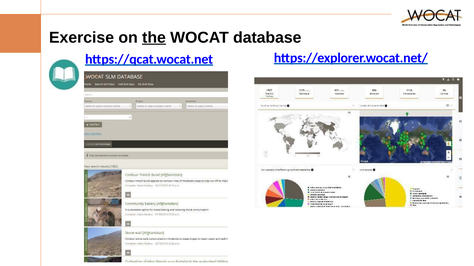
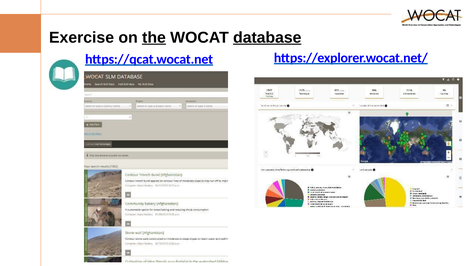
database underline: none -> present (267, 38)
